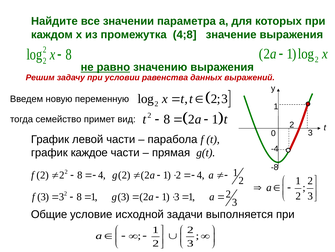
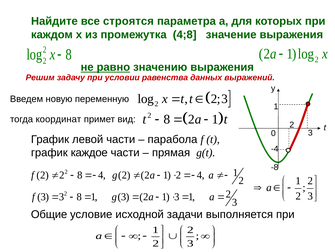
значении: значении -> строятся (128, 21)
семейство: семейство -> координат (58, 119)
